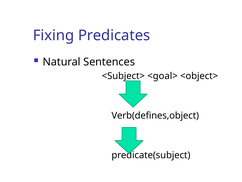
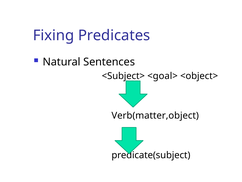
Verb(defines,object: Verb(defines,object -> Verb(matter,object (155, 115)
